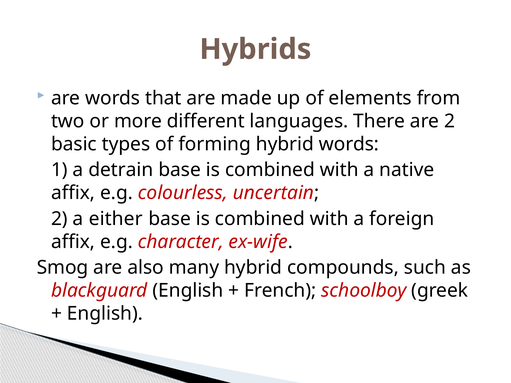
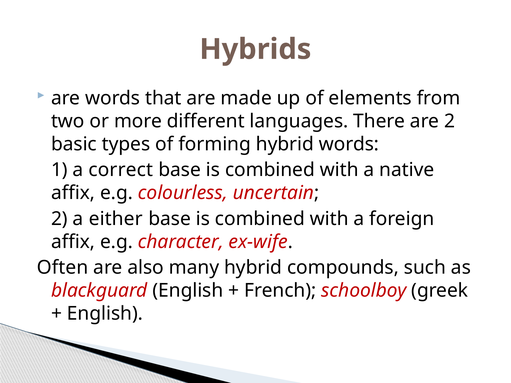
detrain: detrain -> correct (121, 170)
Smog: Smog -> Often (62, 268)
